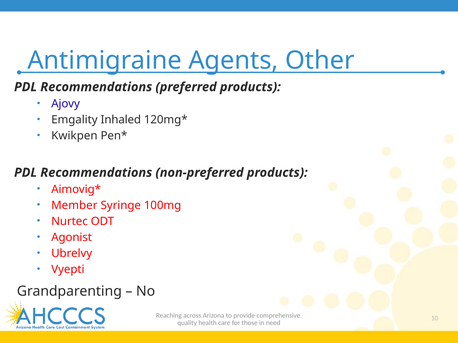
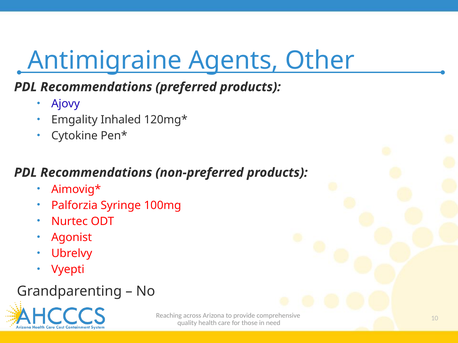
Kwikpen: Kwikpen -> Cytokine (74, 136)
Member: Member -> Palforzia (74, 206)
